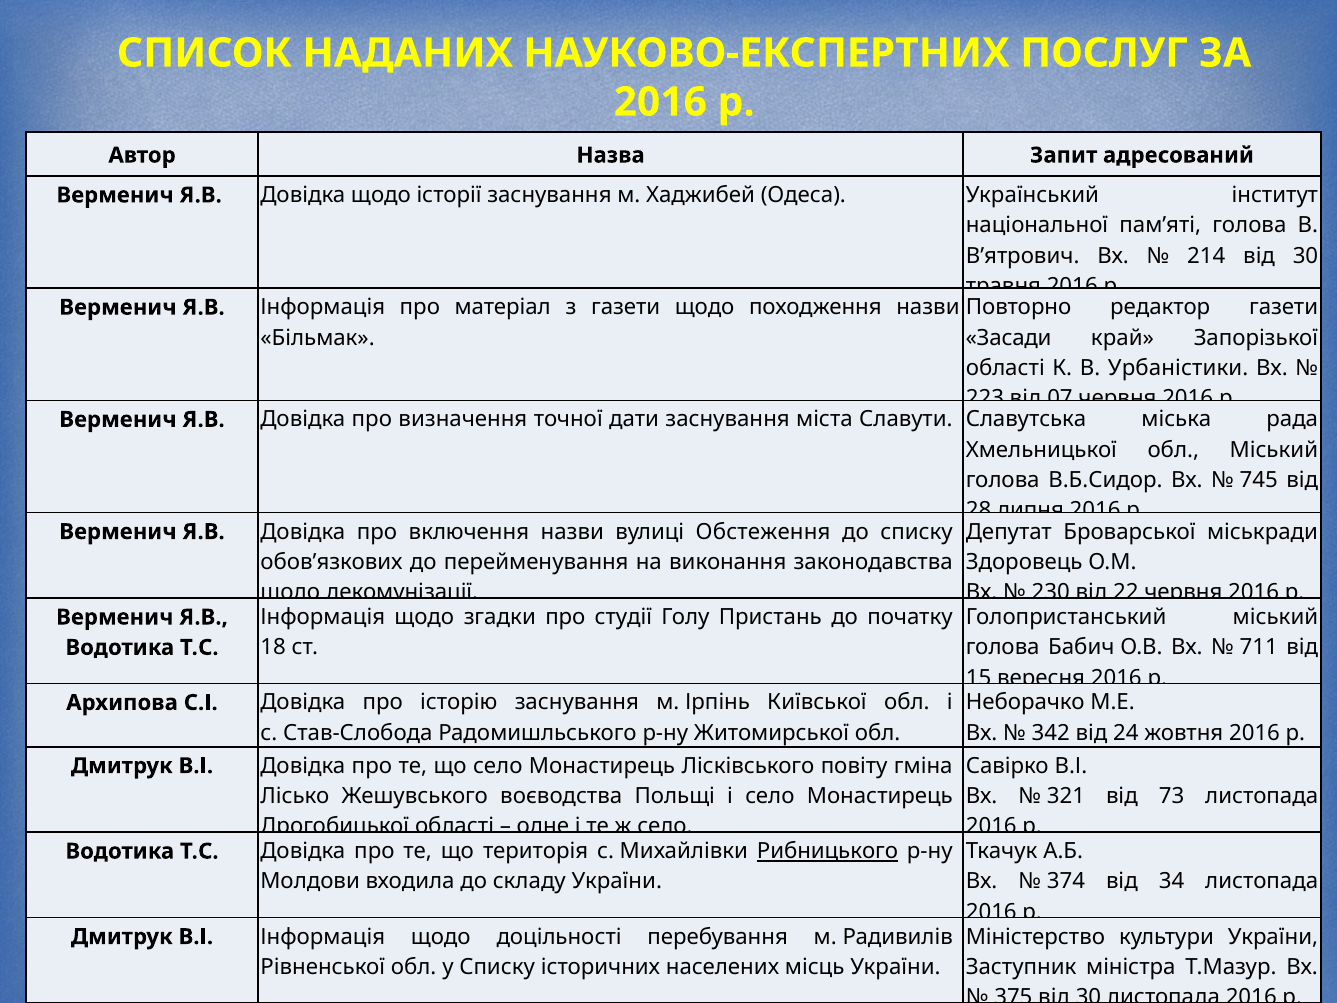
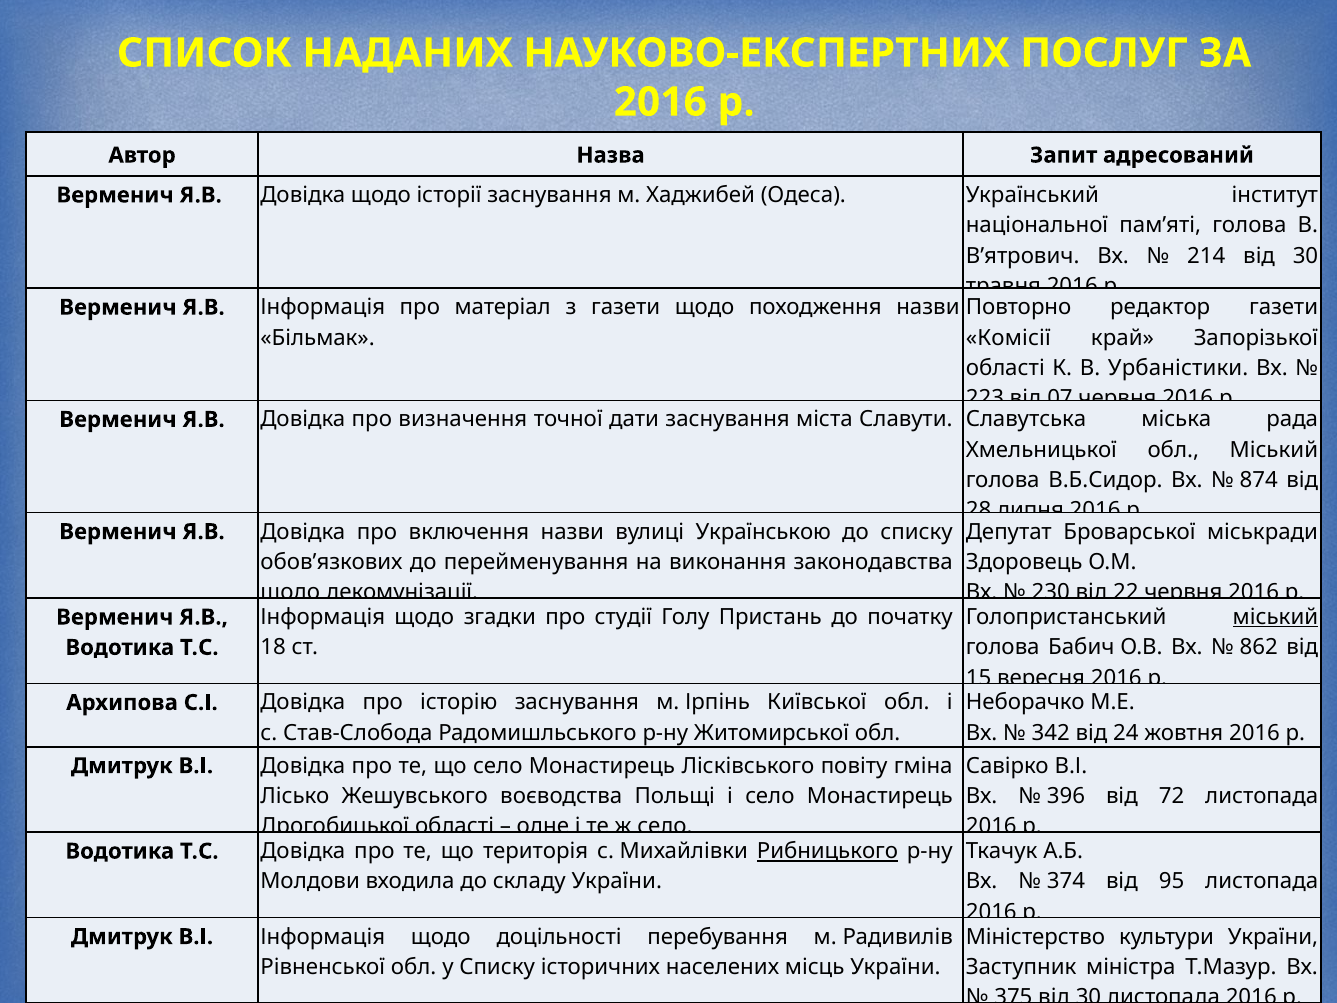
Засади: Засади -> Комісії (1008, 338)
745: 745 -> 874 (1259, 480)
Обстеження: Обстеження -> Українською (763, 532)
міський underline: none -> present (1275, 617)
711: 711 -> 862 (1259, 647)
321: 321 -> 396 (1066, 796)
73: 73 -> 72 (1172, 796)
34: 34 -> 95 (1172, 881)
